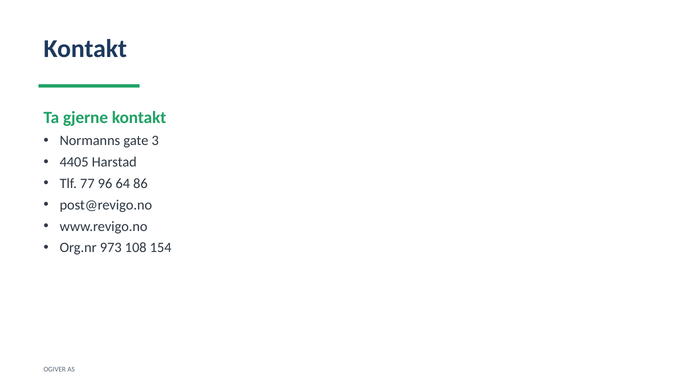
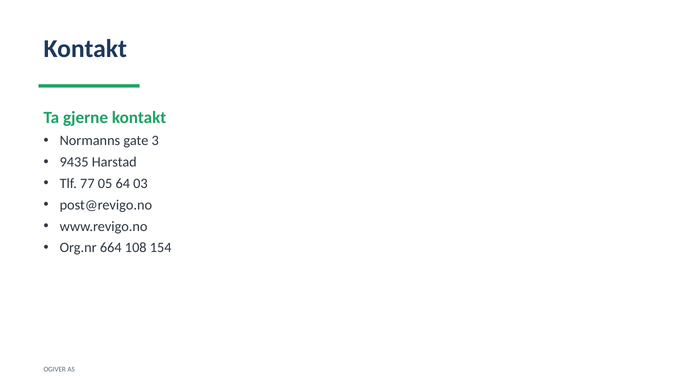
4405: 4405 -> 9435 (74, 162)
96: 96 -> 05 (105, 184)
86: 86 -> 03 (140, 184)
973: 973 -> 664 (111, 248)
